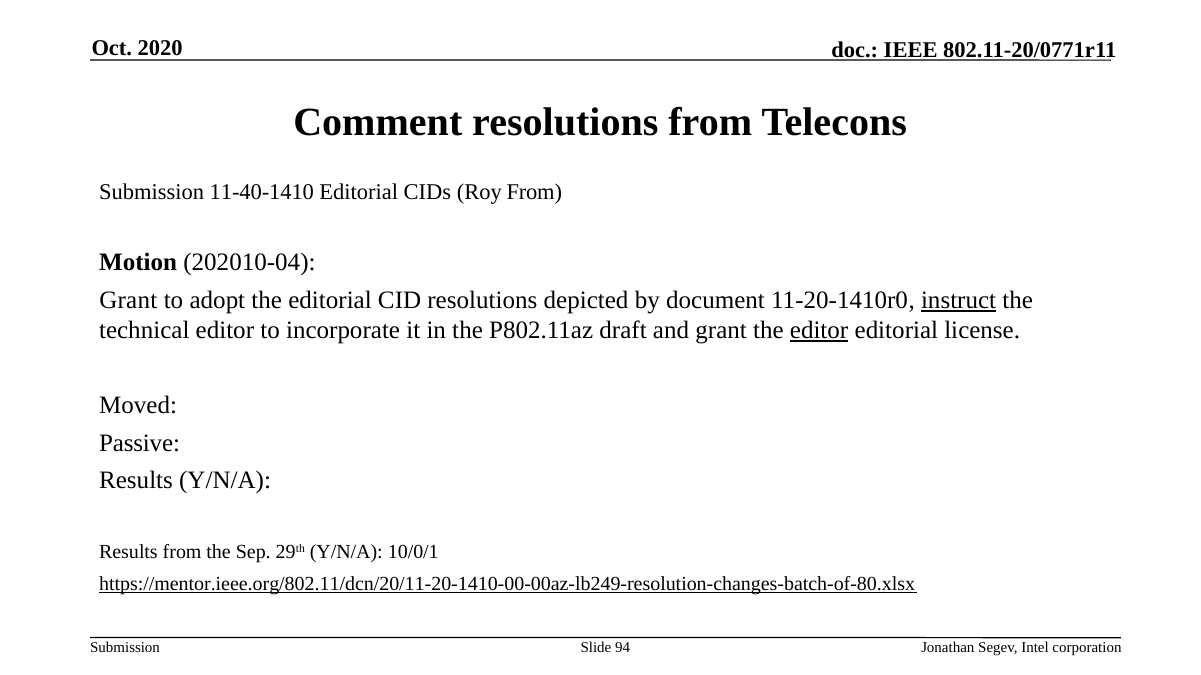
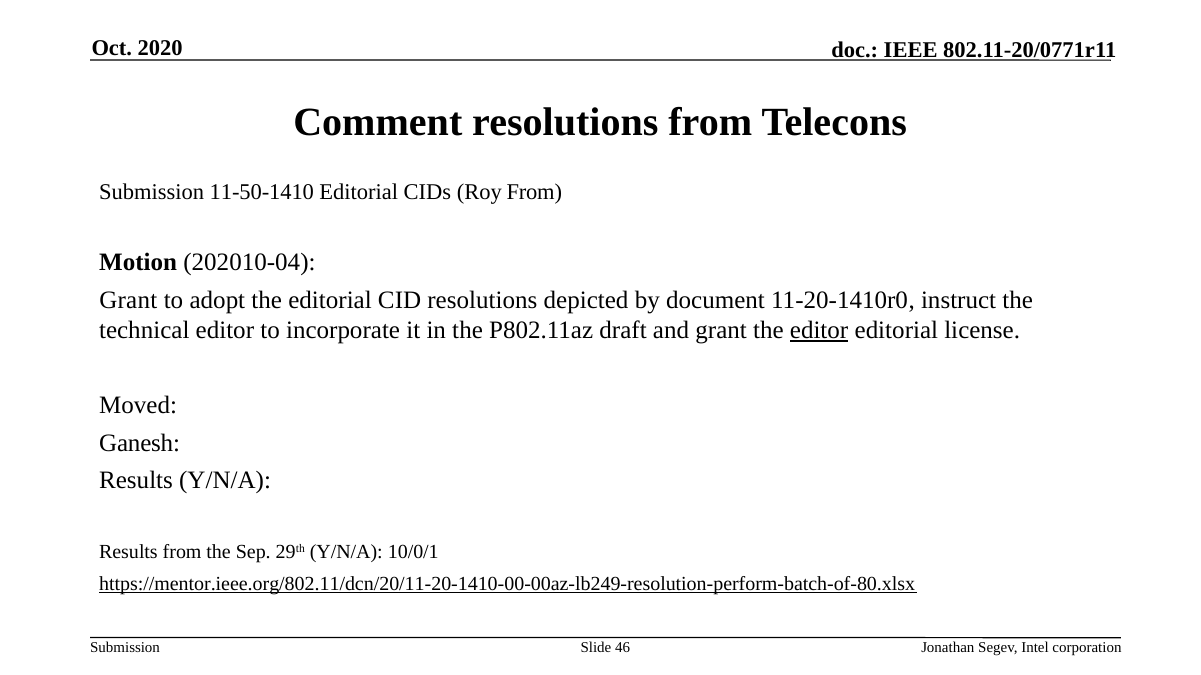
11-40-1410: 11-40-1410 -> 11-50-1410 (262, 192)
instruct underline: present -> none (959, 300)
Passive: Passive -> Ganesh (140, 443)
https://mentor.ieee.org/802.11/dcn/20/11-20-1410-00-00az-lb249-resolution-changes-batch-of-80.xlsx: https://mentor.ieee.org/802.11/dcn/20/11-20-1410-00-00az-lb249-resolution-changes-batch-of-80.xlsx -> https://mentor.ieee.org/802.11/dcn/20/11-20-1410-00-00az-lb249-resolution-perform-batch-of-80.xlsx (507, 584)
94: 94 -> 46 (623, 648)
